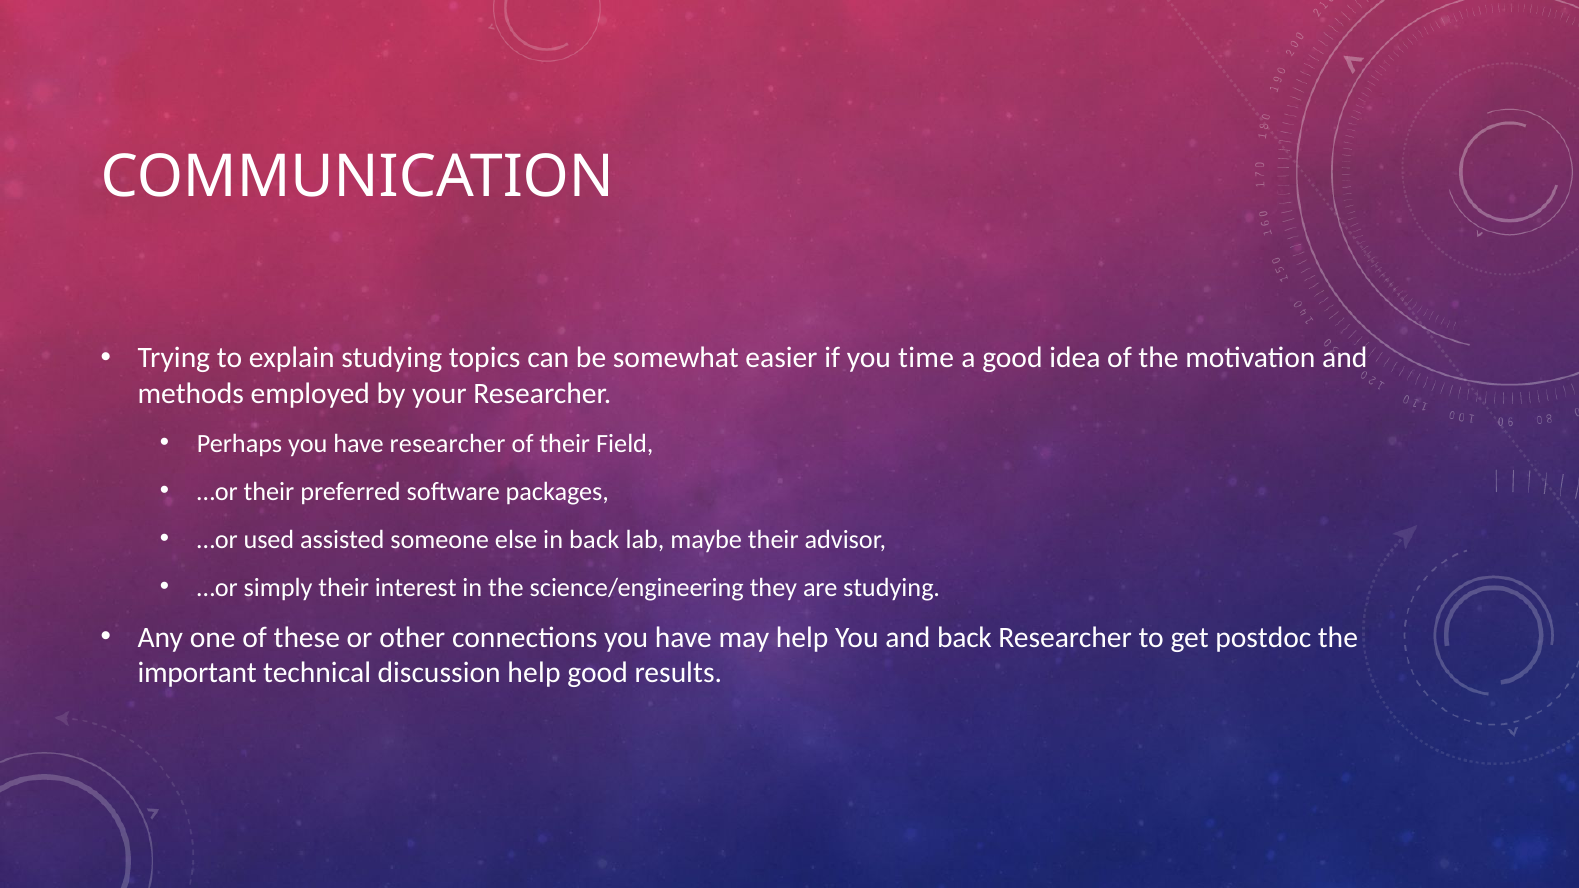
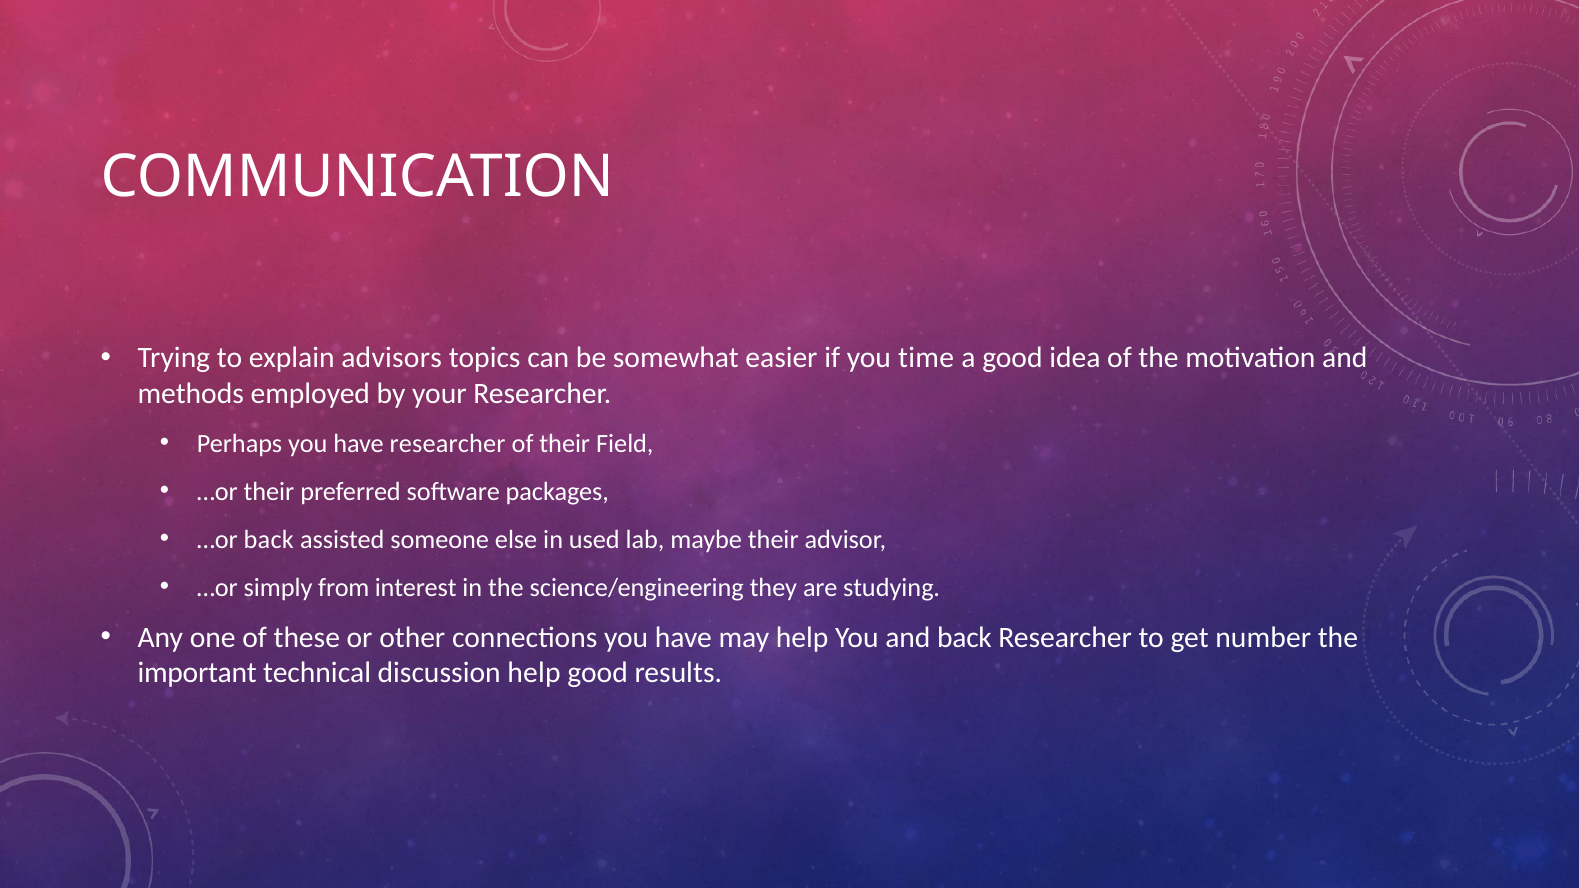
explain studying: studying -> advisors (392, 358)
…or used: used -> back (269, 540)
in back: back -> used (594, 540)
simply their: their -> from (344, 588)
postdoc: postdoc -> number (1263, 638)
